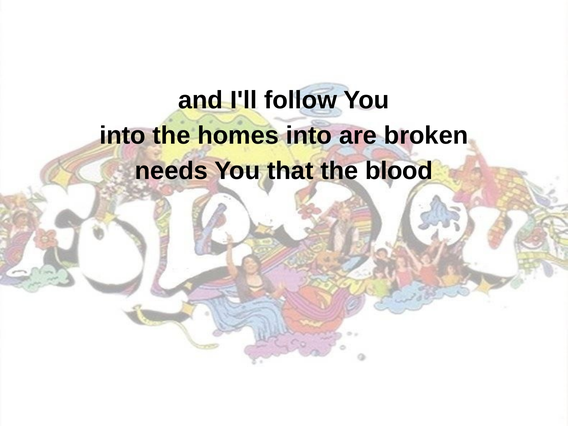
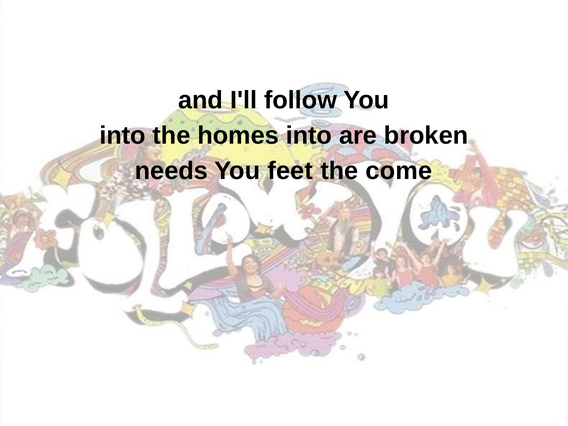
that: that -> feet (290, 171)
blood: blood -> come (399, 171)
